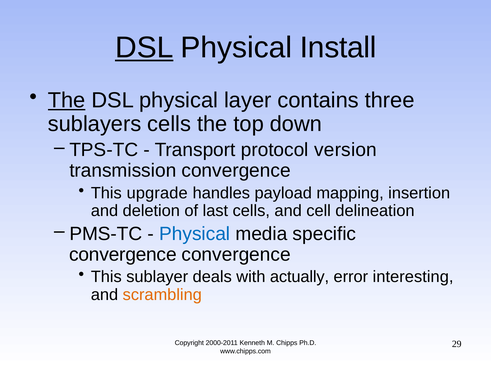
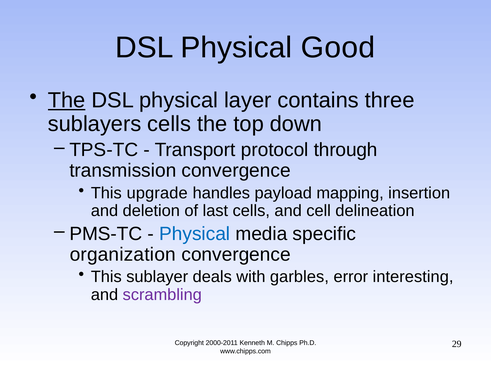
DSL underline: present -> none (144, 48)
Install: Install -> Good (338, 48)
version: version -> through (346, 150)
convergence: convergence -> organization (123, 254)
actually: actually -> garbles (299, 276)
scrambling colour: orange -> purple (162, 294)
